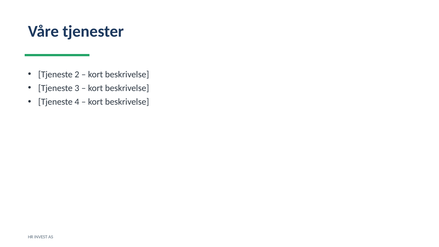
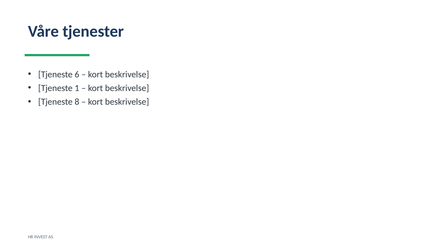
2: 2 -> 6 (77, 74)
3: 3 -> 1 (77, 88)
4: 4 -> 8 (77, 102)
